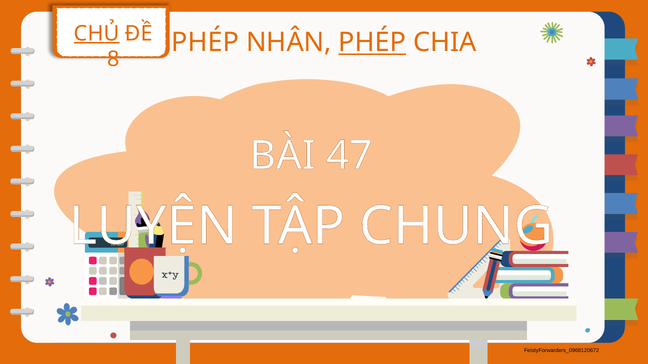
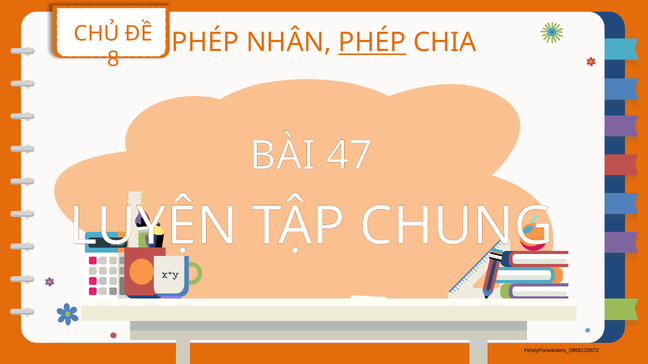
CHỦ underline: present -> none (97, 33)
